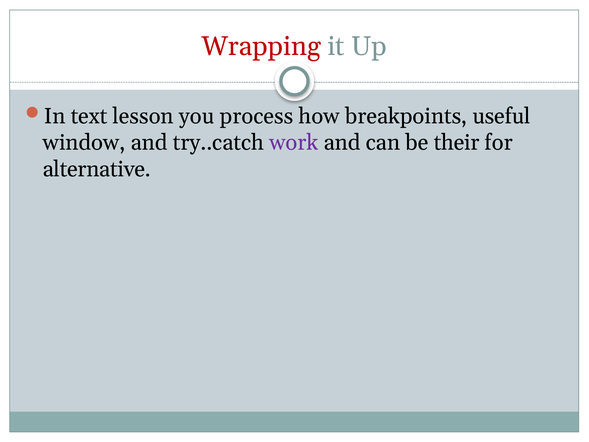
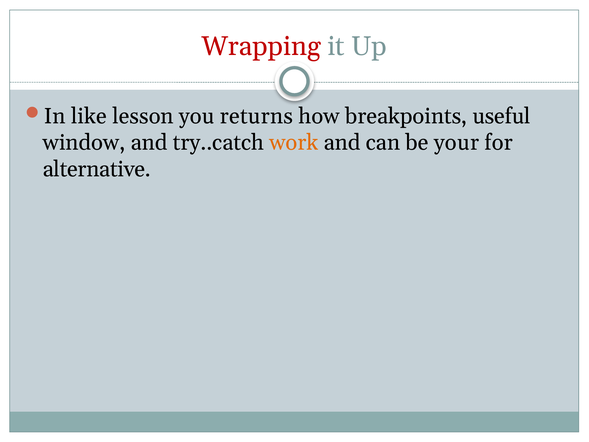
text: text -> like (89, 116)
process: process -> returns (256, 116)
work colour: purple -> orange (294, 143)
their: their -> your (456, 143)
